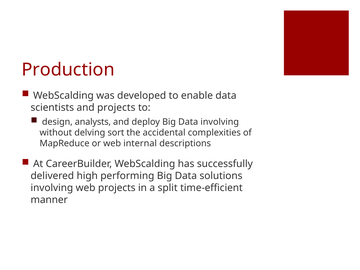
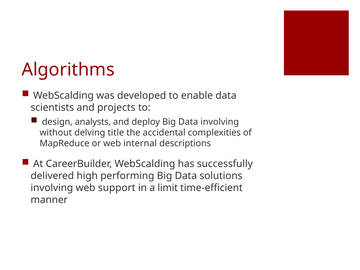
Production: Production -> Algorithms (68, 70)
sort: sort -> title (116, 133)
web projects: projects -> support (117, 188)
split: split -> limit (168, 188)
